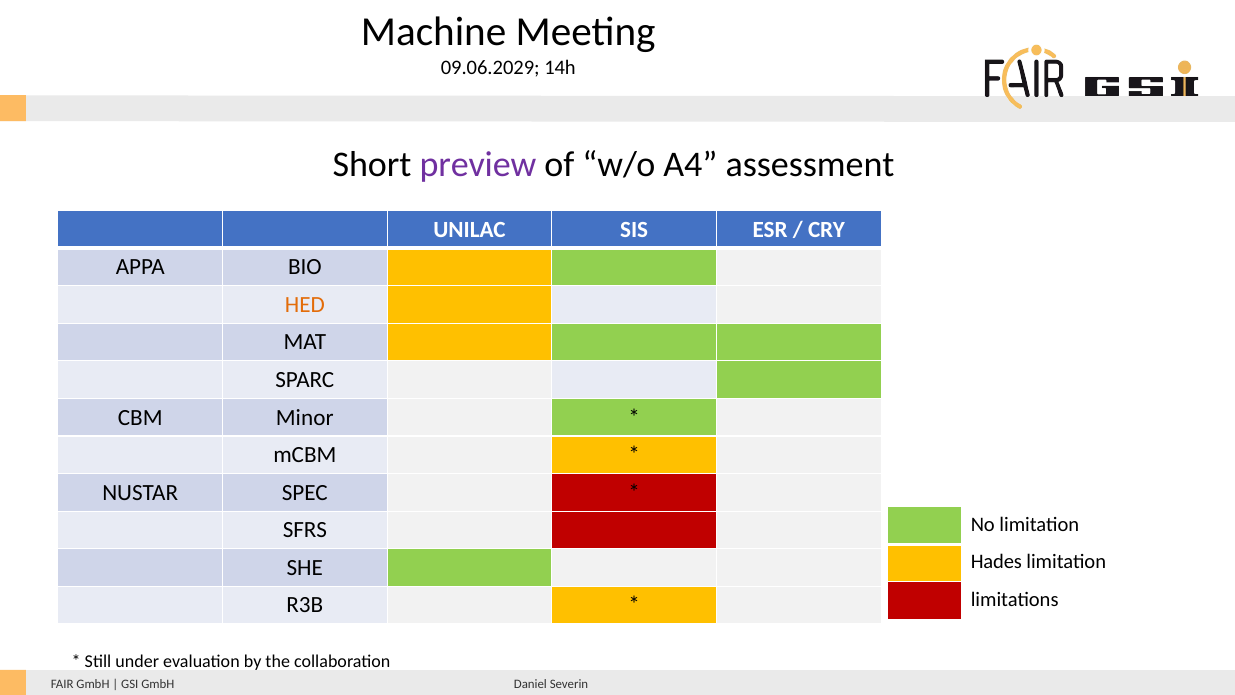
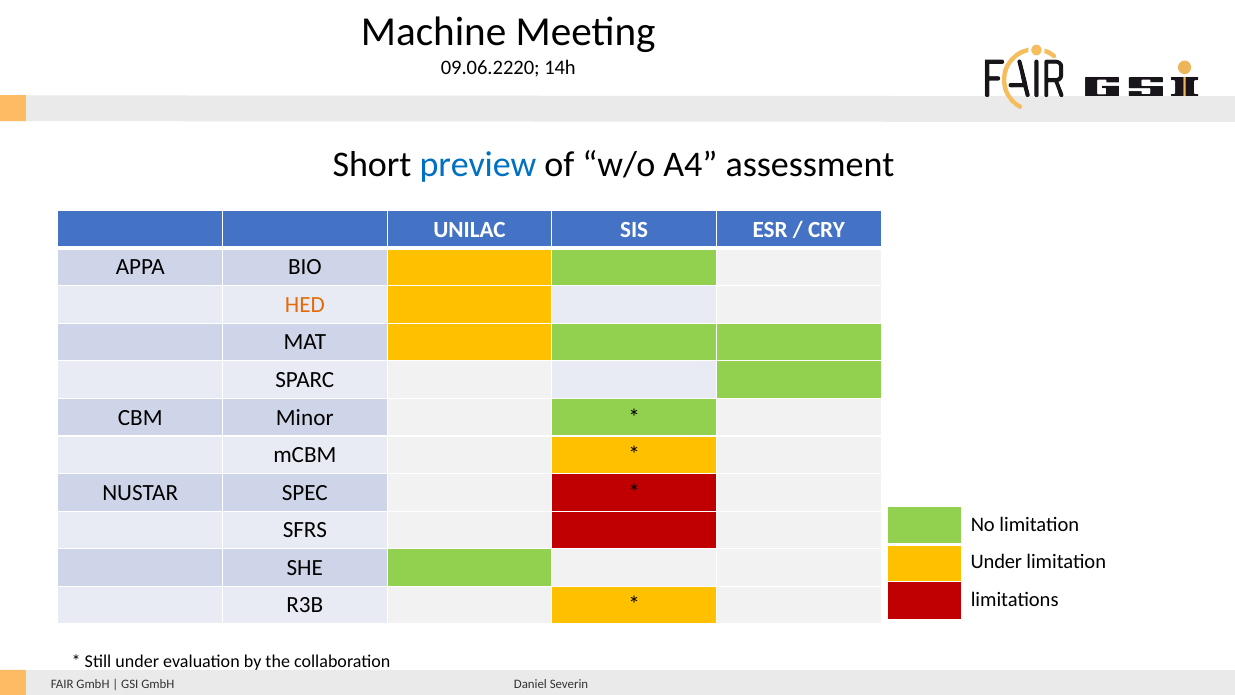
09.06.2029: 09.06.2029 -> 09.06.2220 (490, 68)
preview colour: purple -> blue (478, 165)
Hades: Hades -> Under (996, 562)
